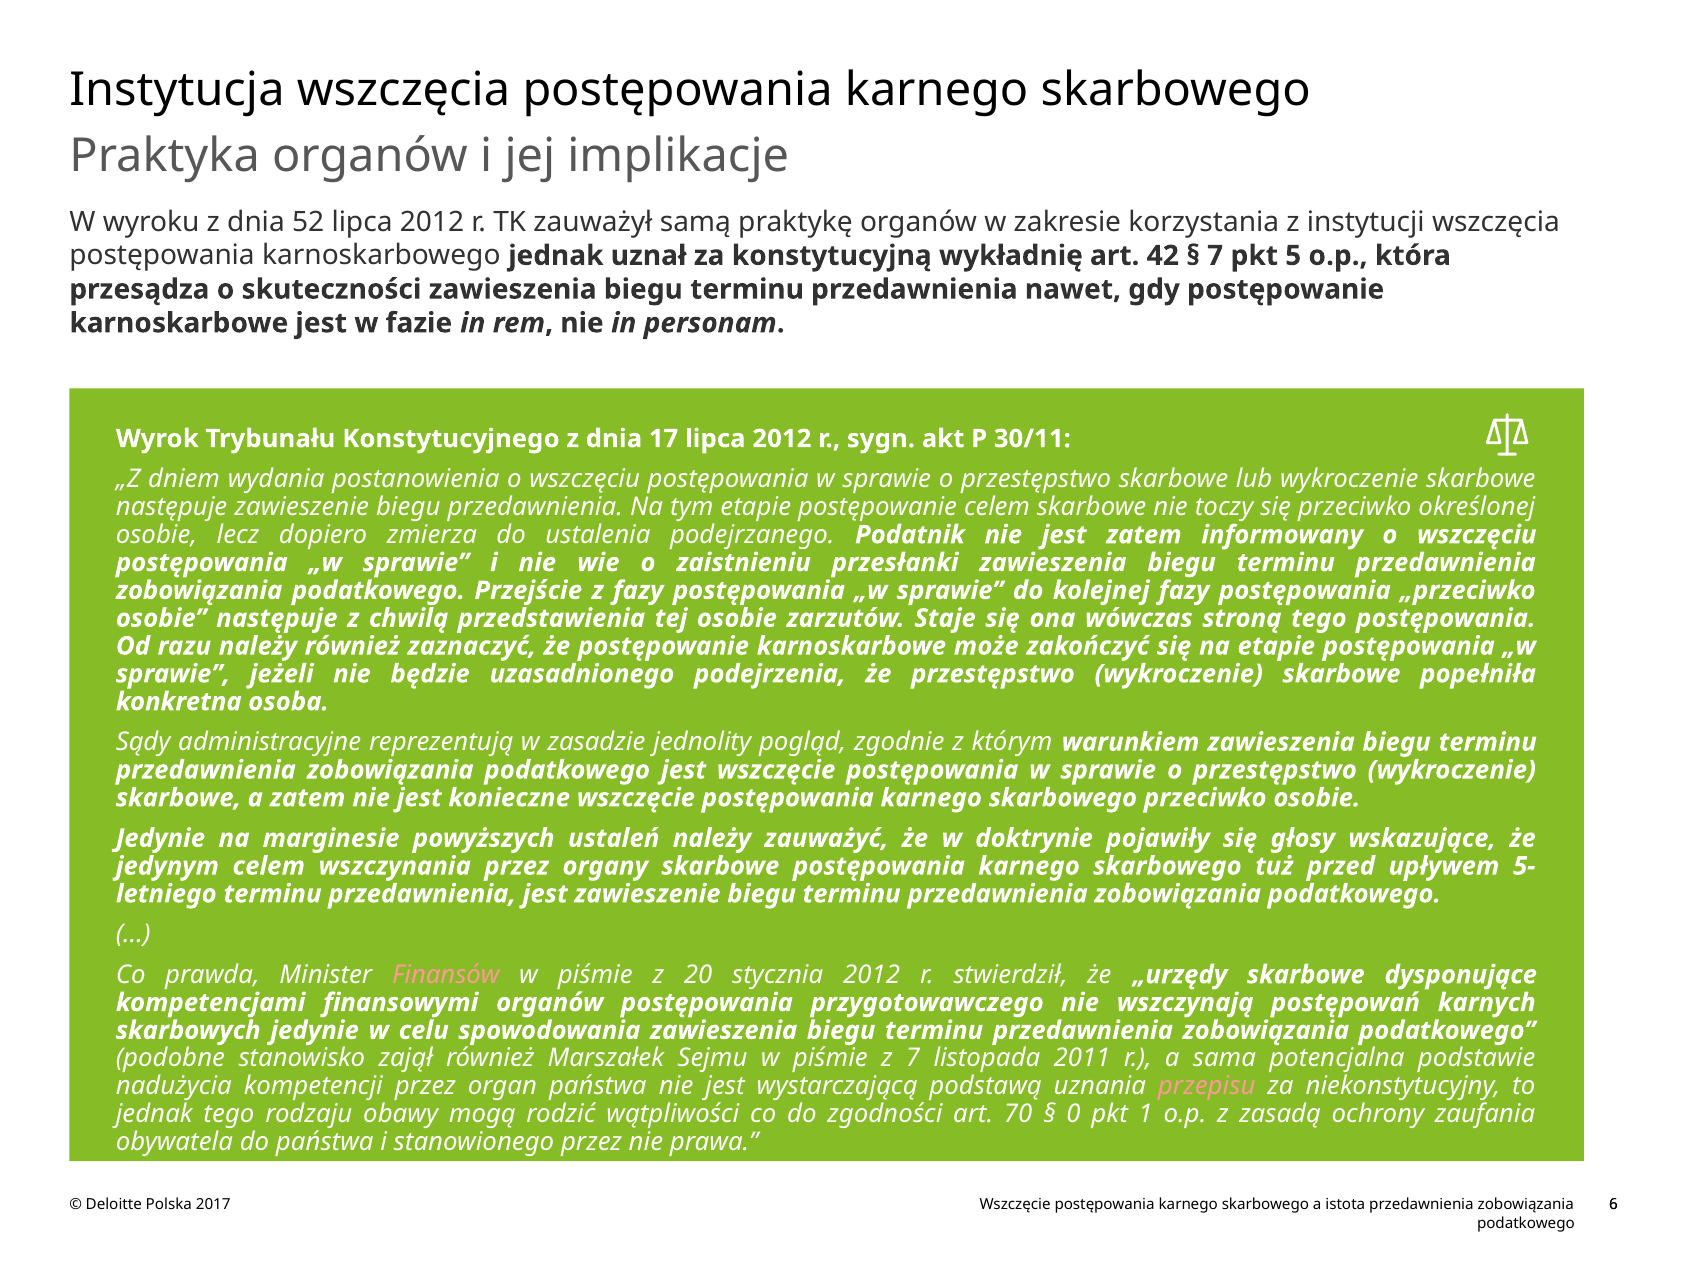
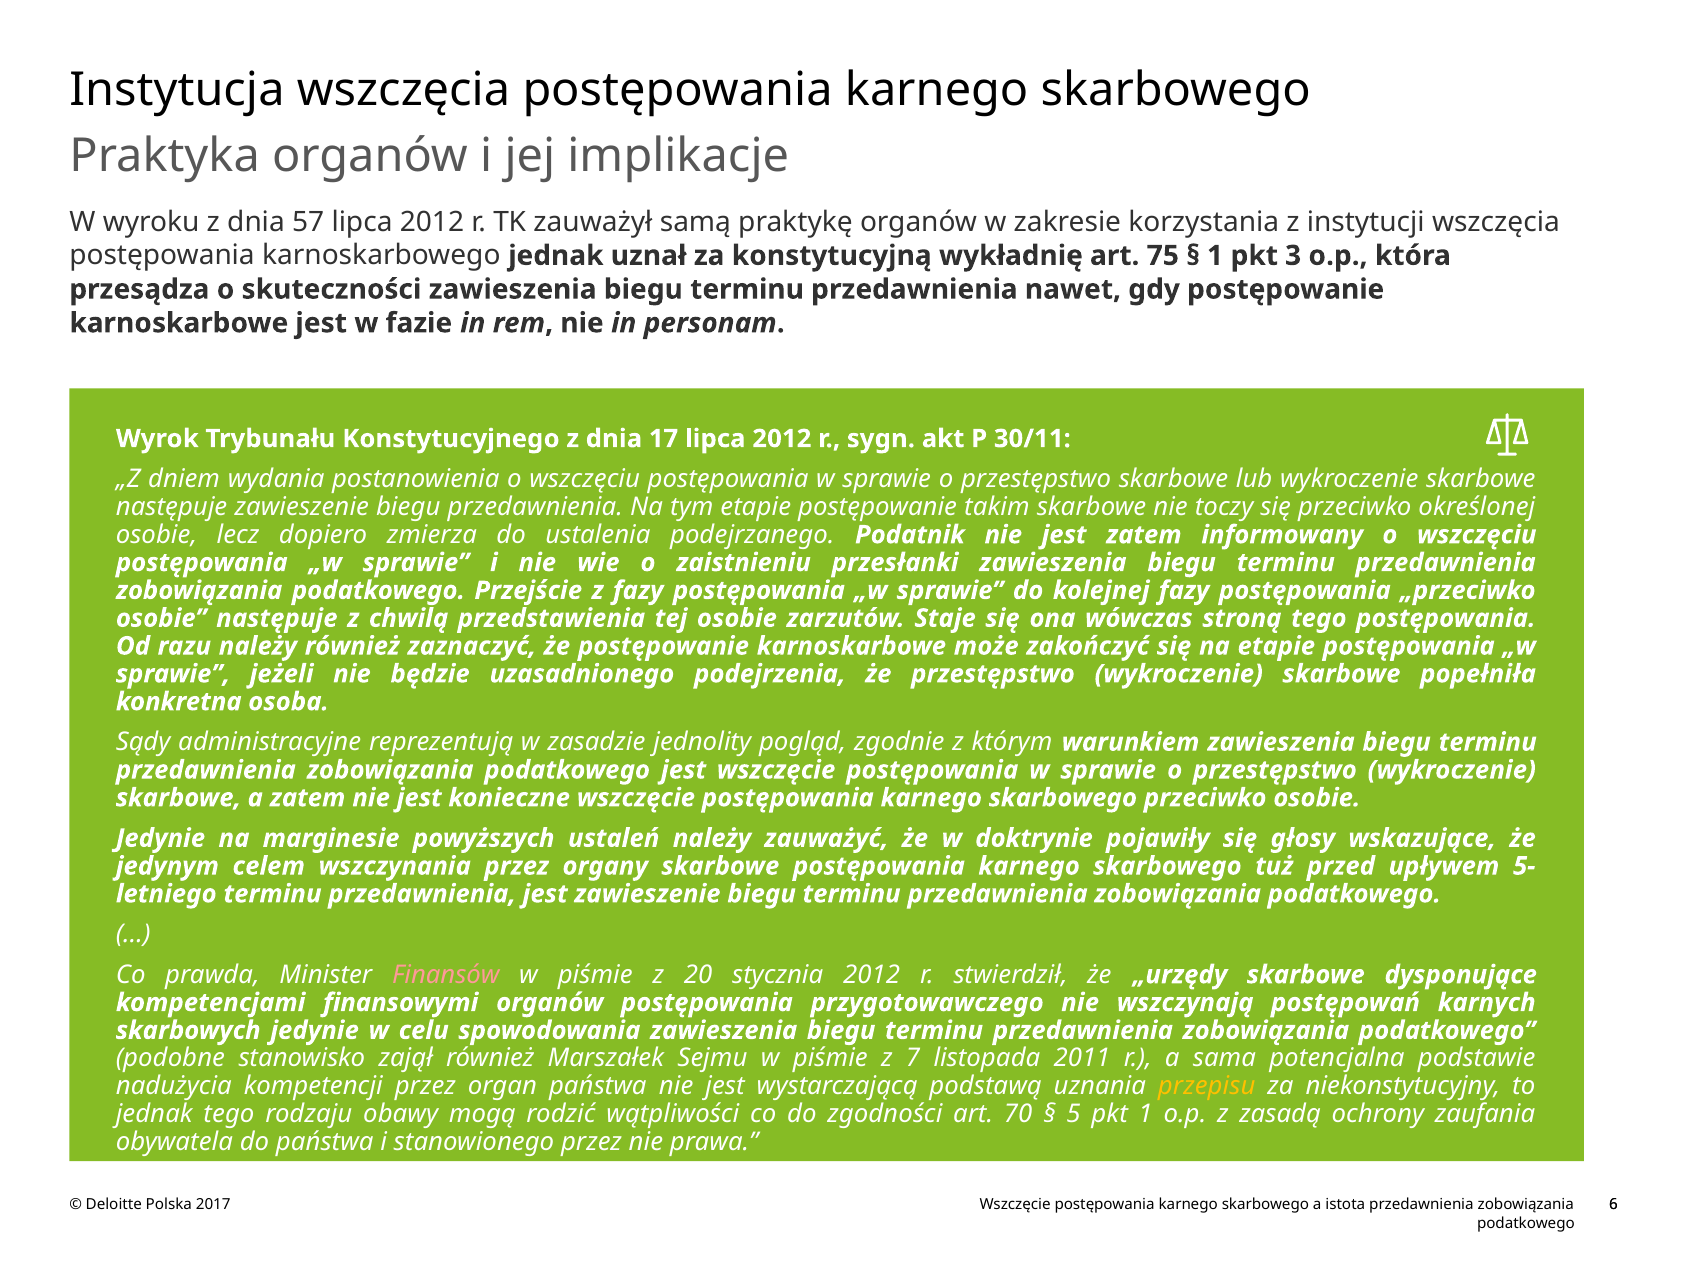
52: 52 -> 57 (308, 222)
42: 42 -> 75 (1163, 256)
7: 7 -> 1 (1215, 256)
5: 5 -> 3 (1293, 256)
postępowanie celem: celem -> takim (997, 507)
przepisu colour: pink -> yellow (1207, 1086)
0: 0 -> 5 (1073, 1114)
